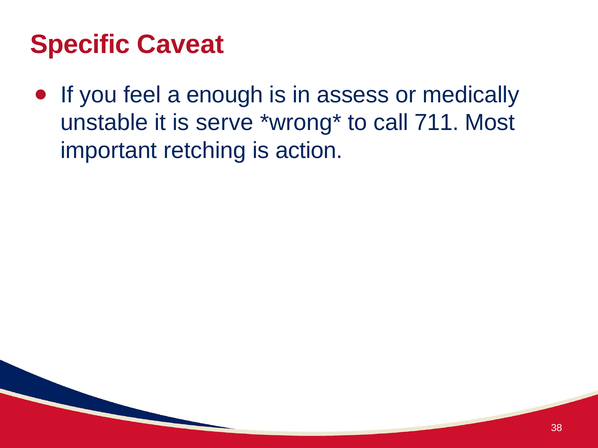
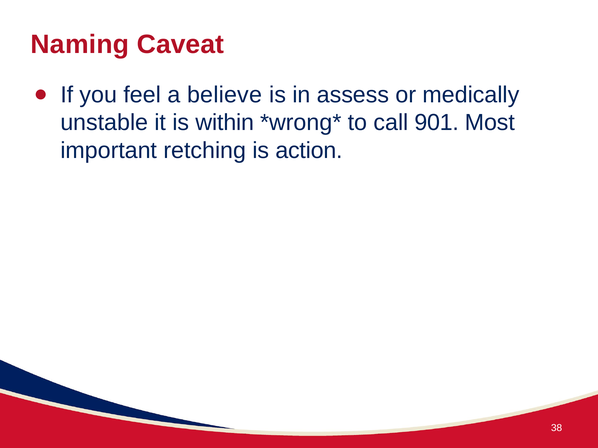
Specific: Specific -> Naming (80, 44)
enough: enough -> believe (225, 95)
serve: serve -> within (225, 123)
711: 711 -> 901 (437, 123)
